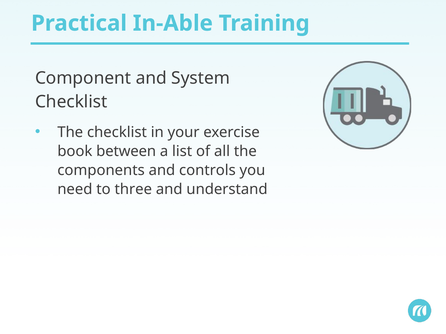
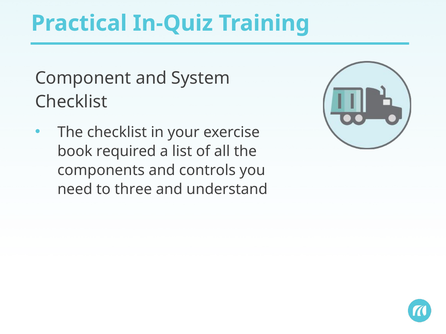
In-Able: In-Able -> In-Quiz (173, 23)
between: between -> required (126, 151)
